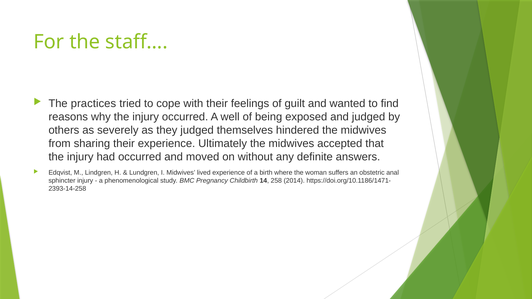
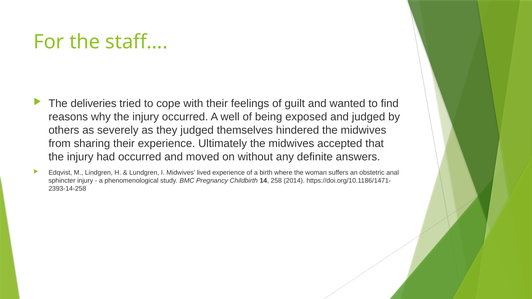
practices: practices -> deliveries (94, 104)
